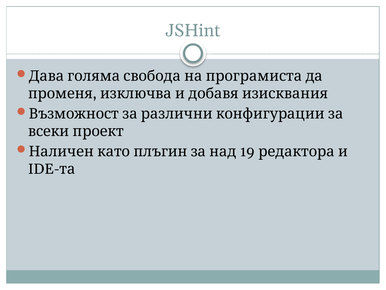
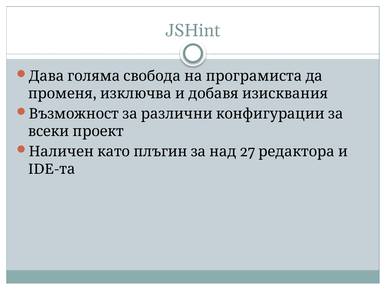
19: 19 -> 27 (248, 151)
